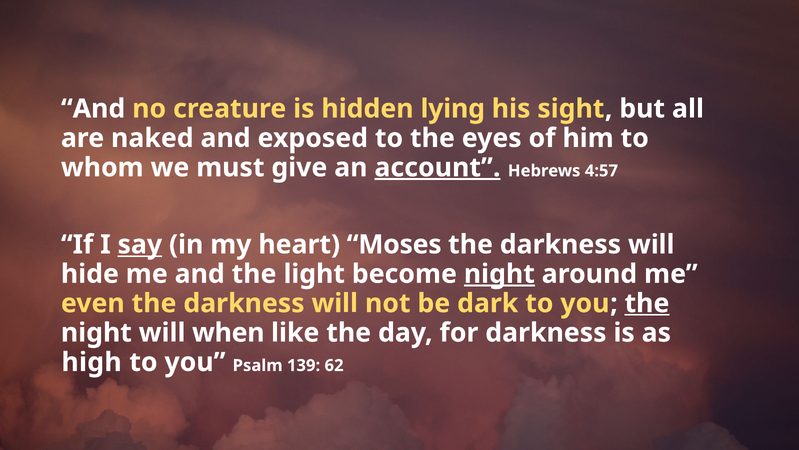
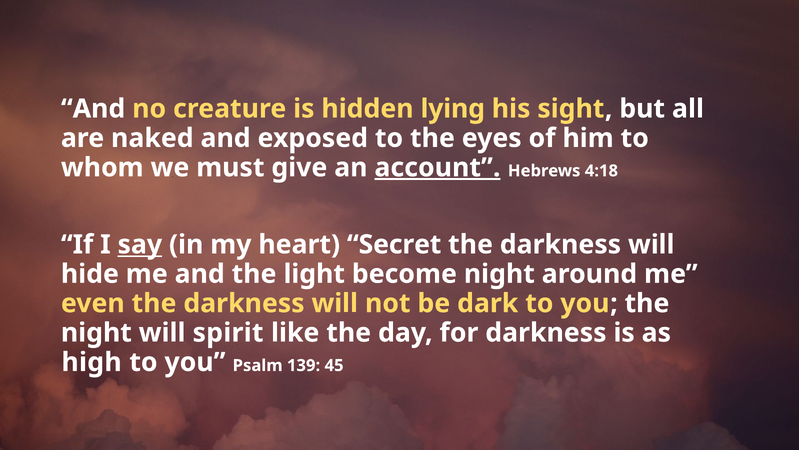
4:57: 4:57 -> 4:18 (601, 171)
Moses: Moses -> Secret (394, 244)
night underline: present -> none (499, 274)
the underline: present -> none (647, 303)
when: when -> spirit (228, 332)
62: 62 -> 45 (334, 365)
